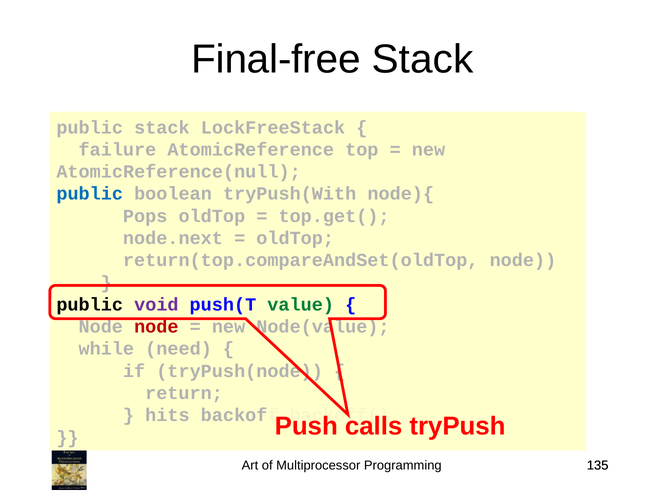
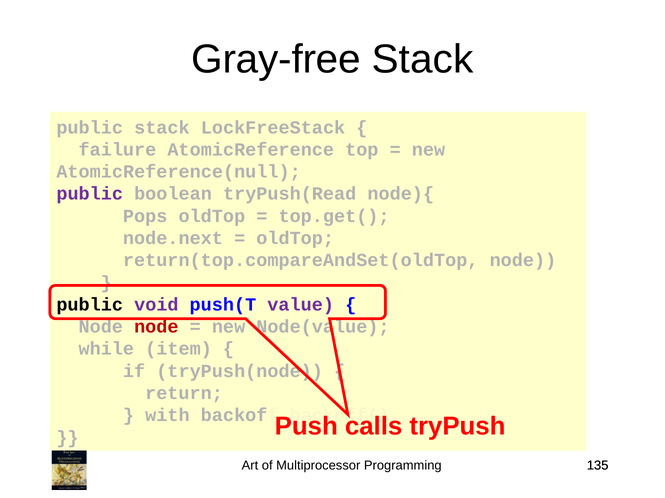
Final-free: Final-free -> Gray-free (276, 59)
public colour: blue -> purple (90, 194)
tryPush(With: tryPush(With -> tryPush(Read (290, 194)
value colour: green -> purple (301, 305)
need: need -> item (179, 349)
hits: hits -> with (167, 416)
